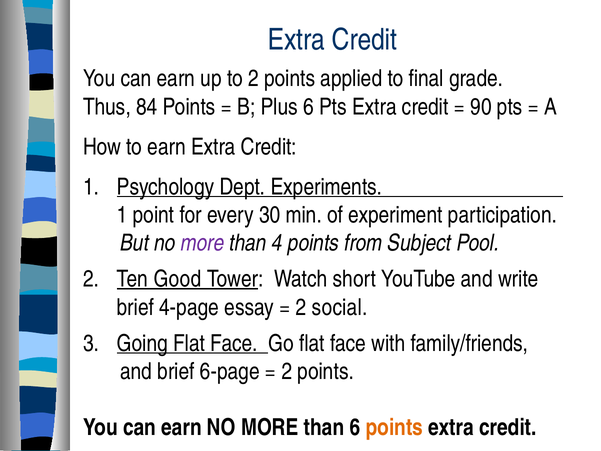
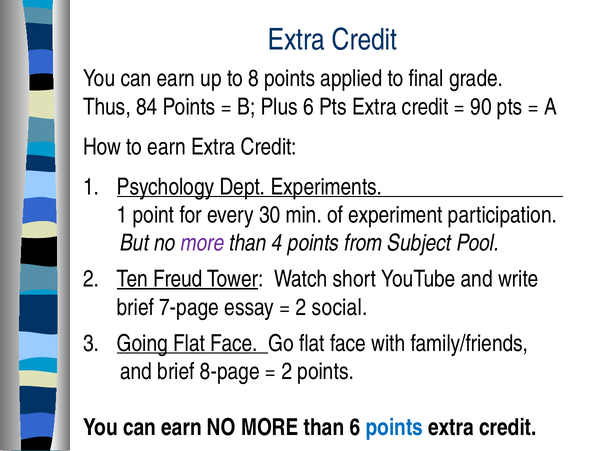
to 2: 2 -> 8 (253, 79)
Good: Good -> Freud (178, 279)
4-page: 4-page -> 7-page (189, 307)
6-page: 6-page -> 8-page (230, 371)
points colour: orange -> blue (394, 427)
